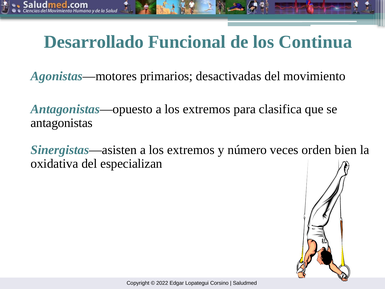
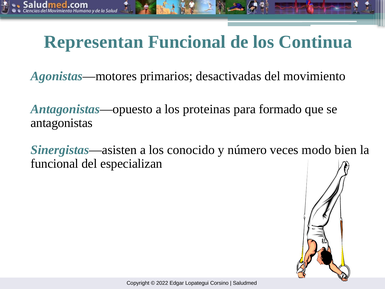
Desarrollado: Desarrollado -> Representan (94, 42)
Antagonistas—opuesto a los extremos: extremos -> proteinas (207, 109)
clasifica: clasifica -> formado (280, 109)
Sinergistas—asisten a los extremos: extremos -> conocido (191, 150)
orden: orden -> modo (317, 150)
oxidativa: oxidativa -> funcional (55, 163)
